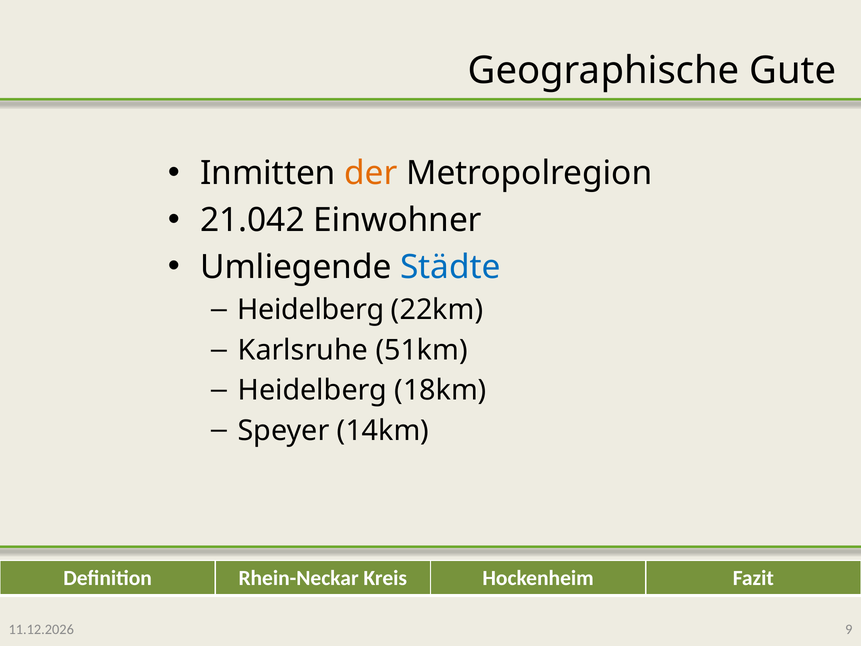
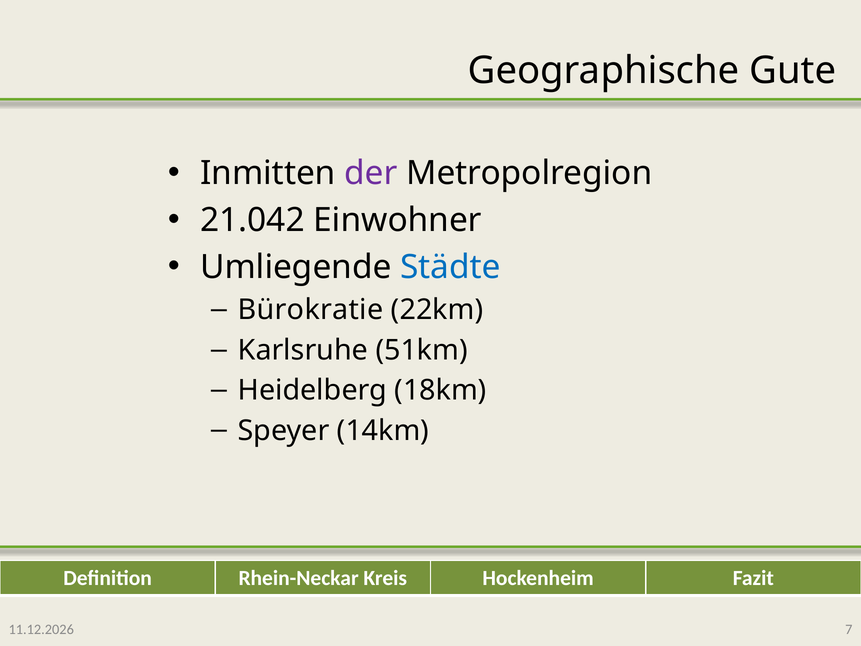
der colour: orange -> purple (371, 173)
Heidelberg: Heidelberg -> Bürokratie (311, 310)
9: 9 -> 7 (849, 629)
